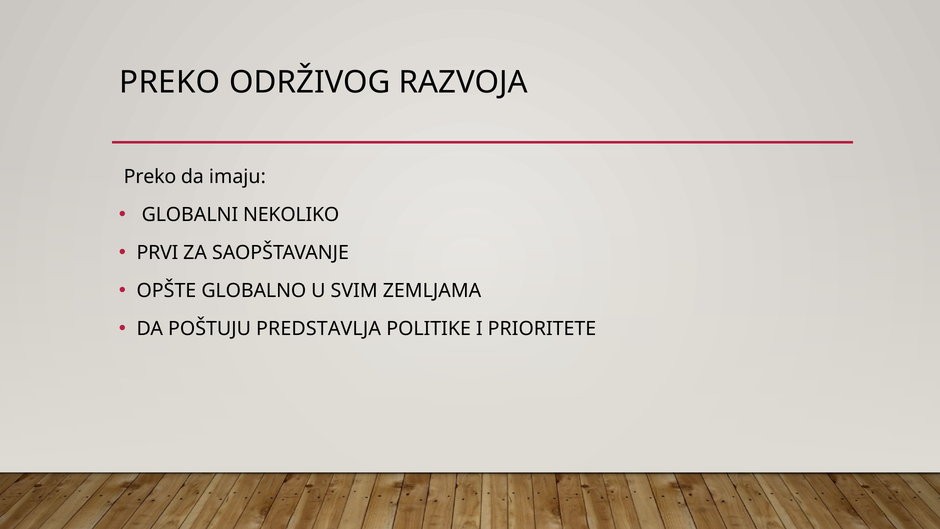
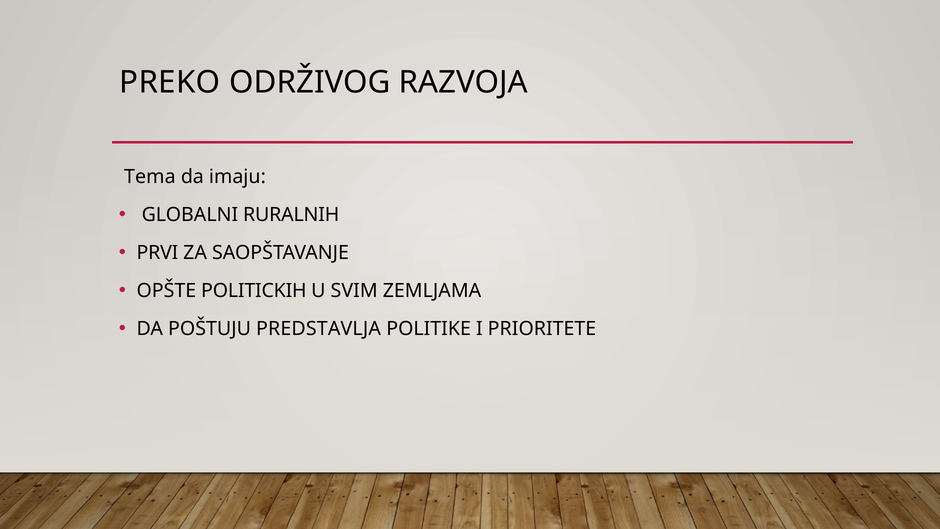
Preko: Preko -> Tema (150, 177)
NEKOLIKO: NEKOLIKO -> RURALNIH (291, 215)
GLOBALNO: GLOBALNO -> POLITICKIH (254, 291)
